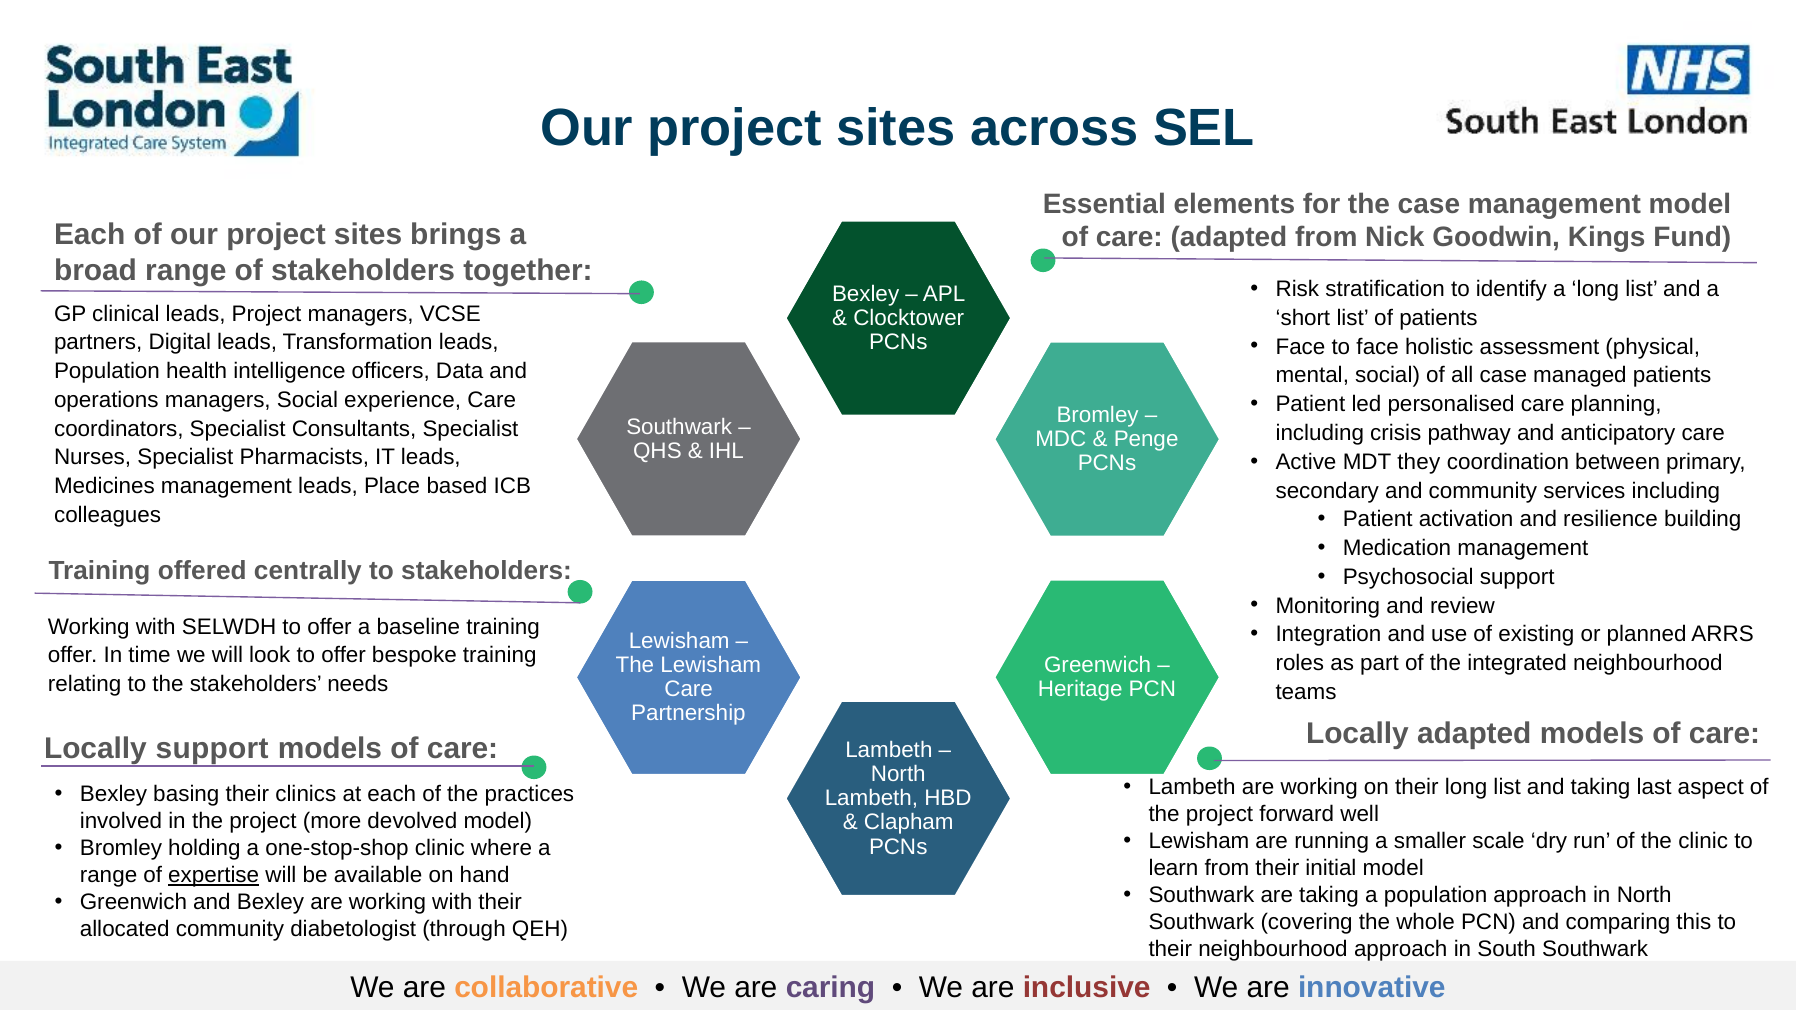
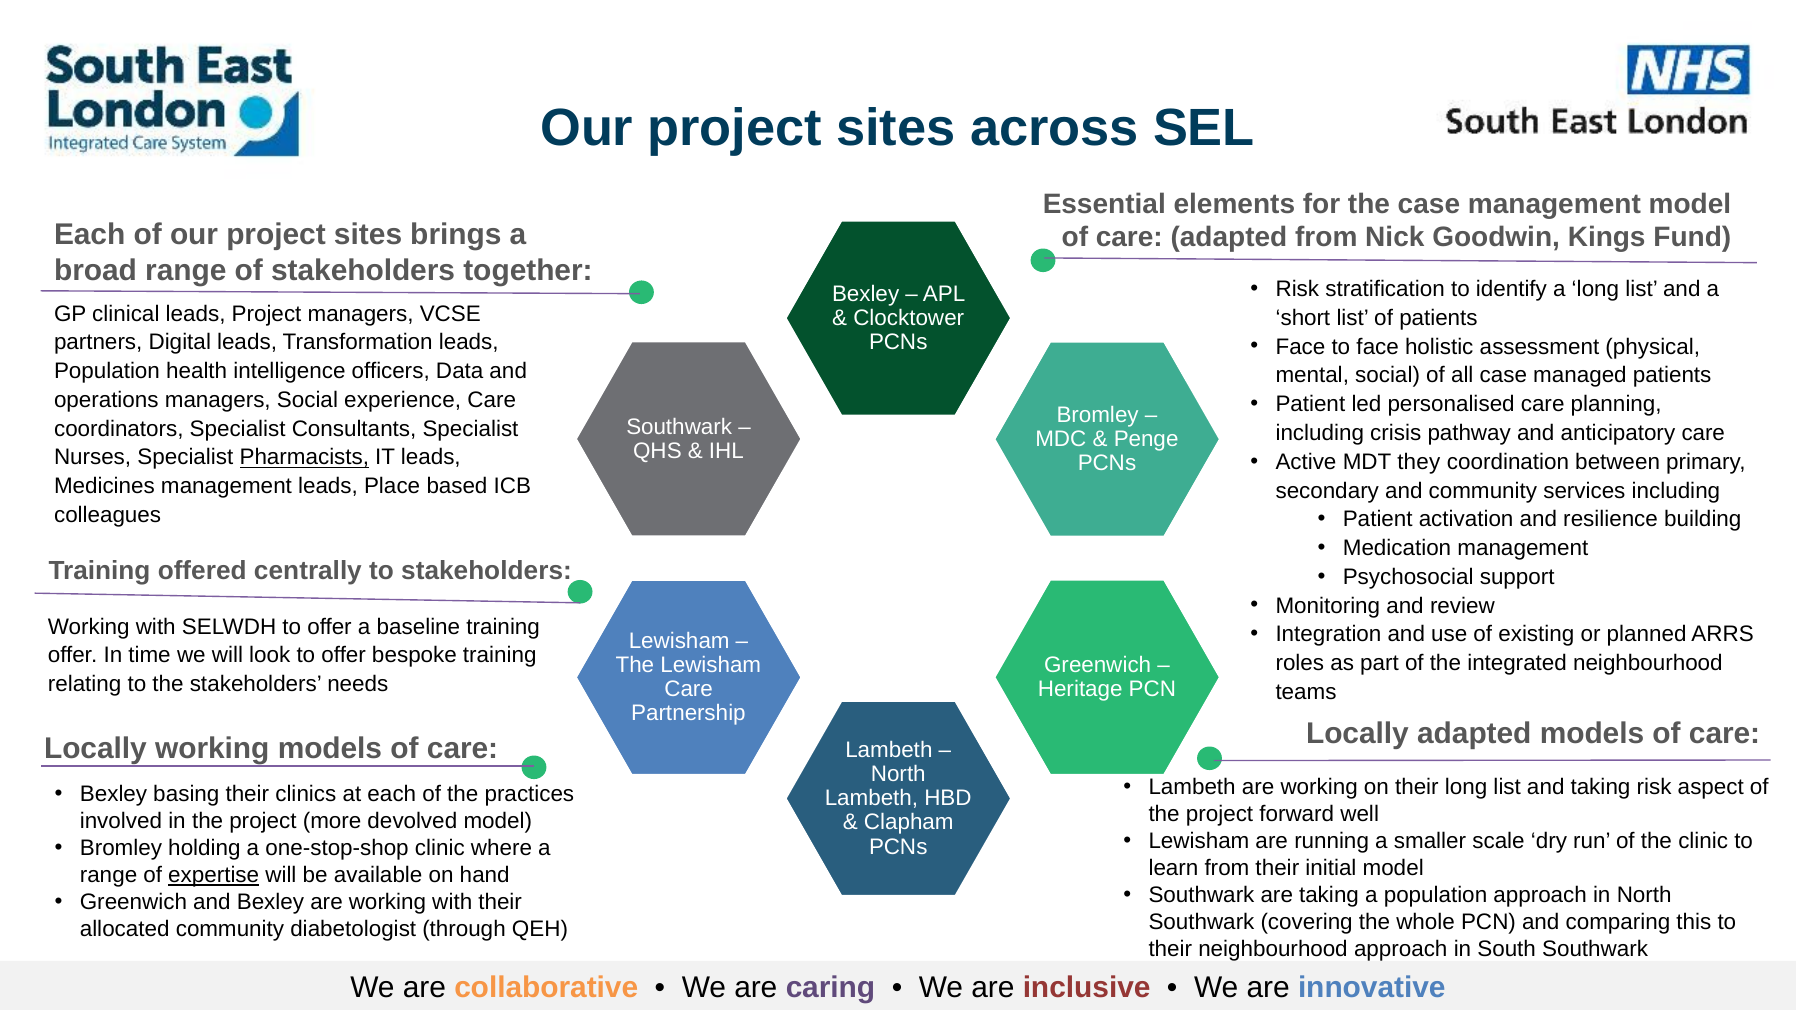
Pharmacists underline: none -> present (304, 458)
Locally support: support -> working (212, 749)
taking last: last -> risk (1654, 788)
